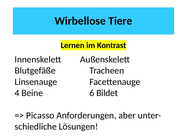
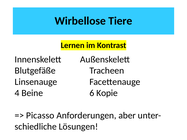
Bildet: Bildet -> Kopie (107, 93)
